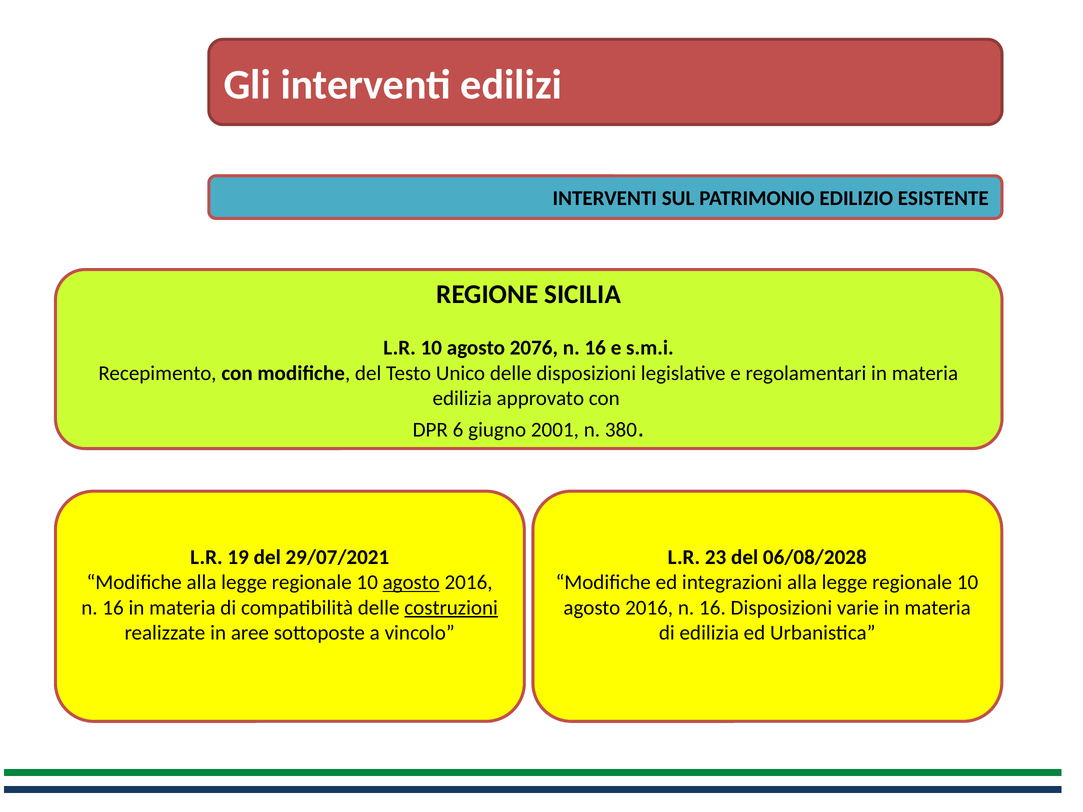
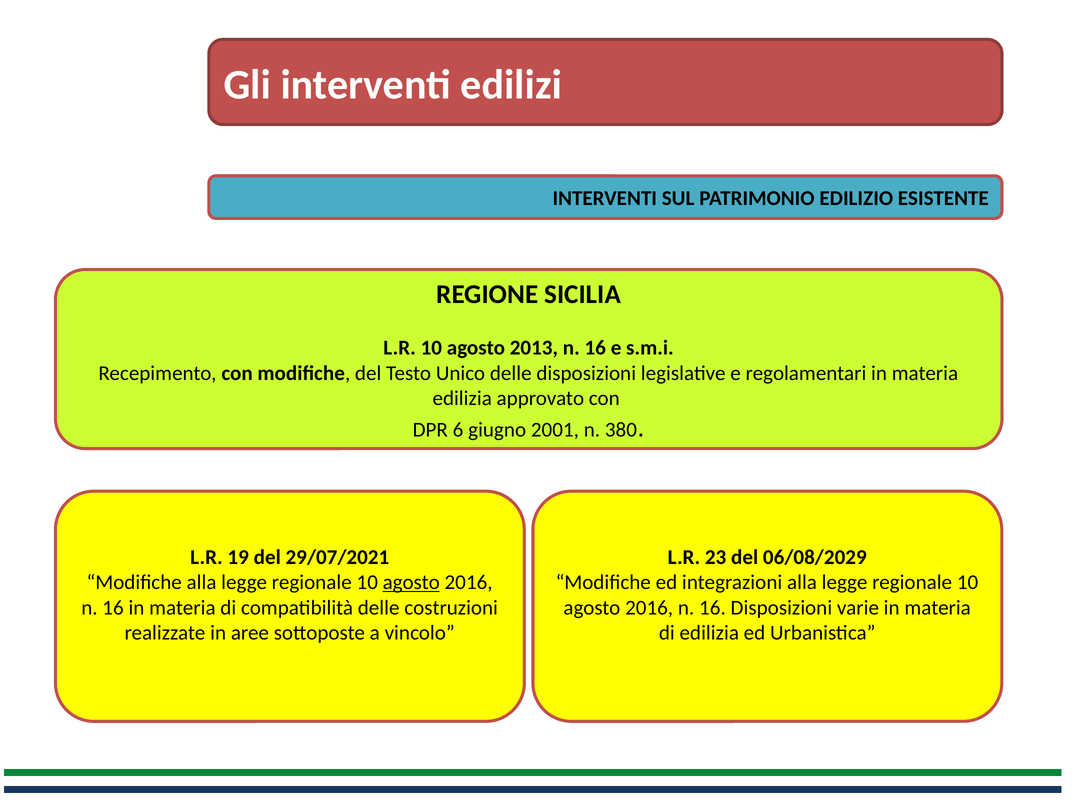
2076: 2076 -> 2013 (534, 348)
06/08/2028: 06/08/2028 -> 06/08/2029 (815, 557)
costruzioni underline: present -> none (451, 608)
